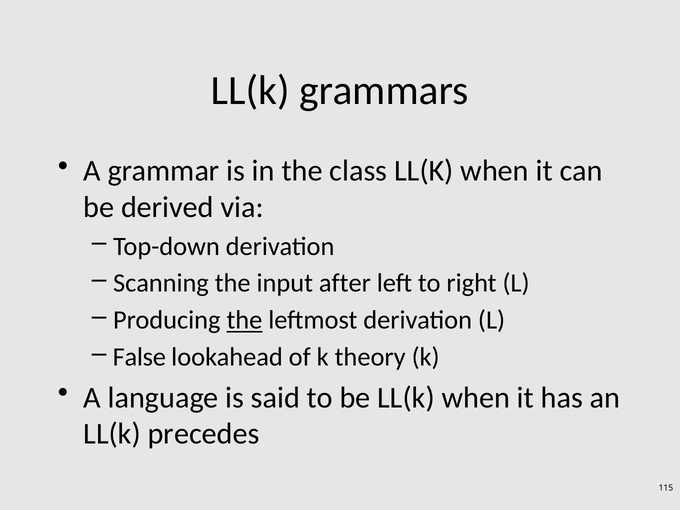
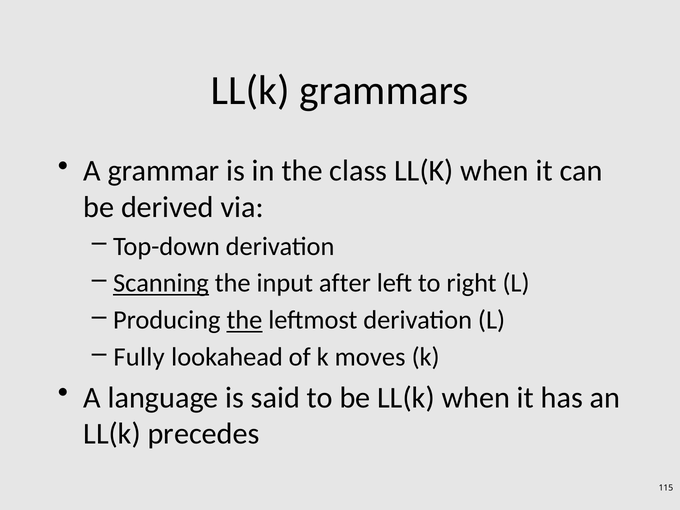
Scanning underline: none -> present (161, 283)
False: False -> Fully (139, 357)
theory: theory -> moves (370, 357)
